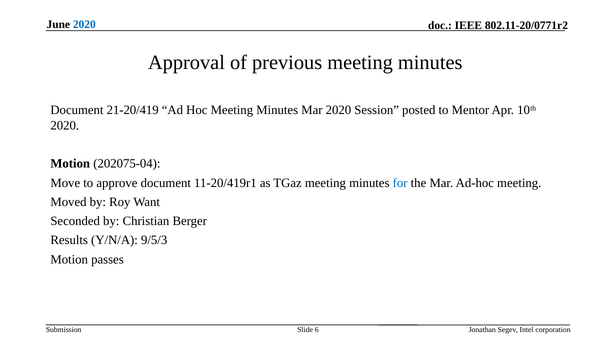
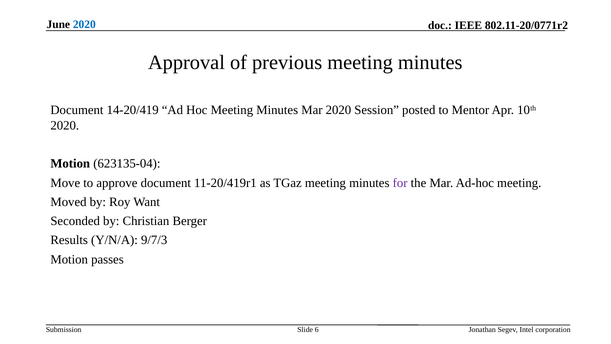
21-20/419: 21-20/419 -> 14-20/419 (133, 110)
202075-04: 202075-04 -> 623135-04 (127, 164)
for colour: blue -> purple (400, 183)
9/5/3: 9/5/3 -> 9/7/3 (154, 240)
